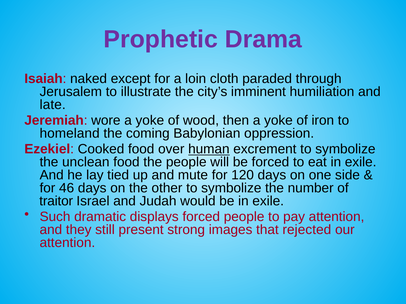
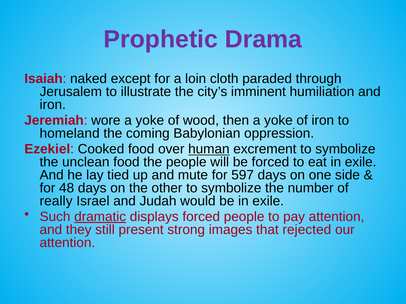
late: late -> iron (53, 105)
120: 120 -> 597 (243, 175)
46: 46 -> 48 (67, 188)
traitor: traitor -> really (56, 201)
dramatic underline: none -> present (100, 217)
